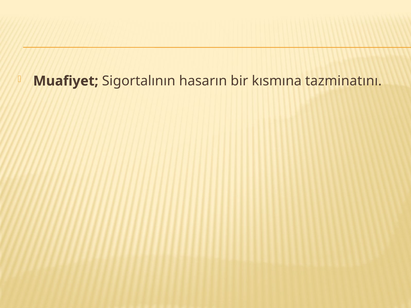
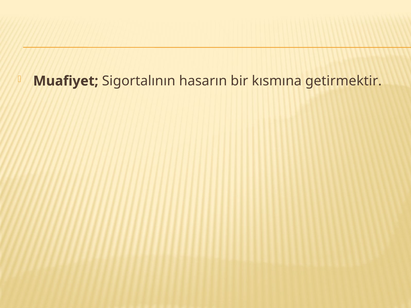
tazminatını: tazminatını -> getirmektir (344, 81)
